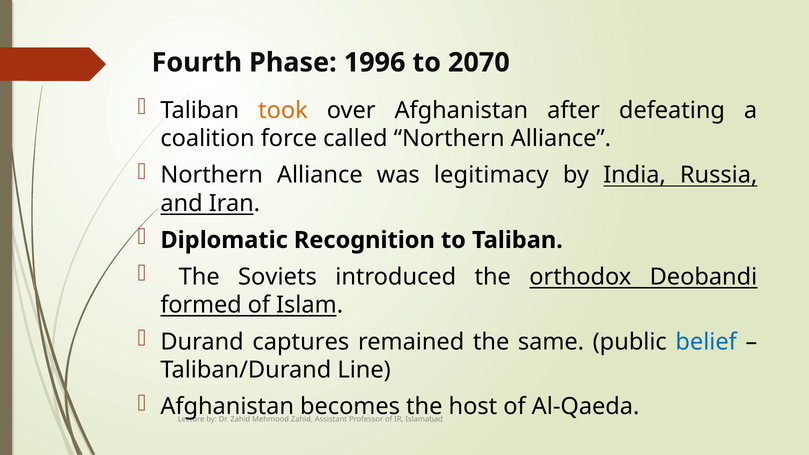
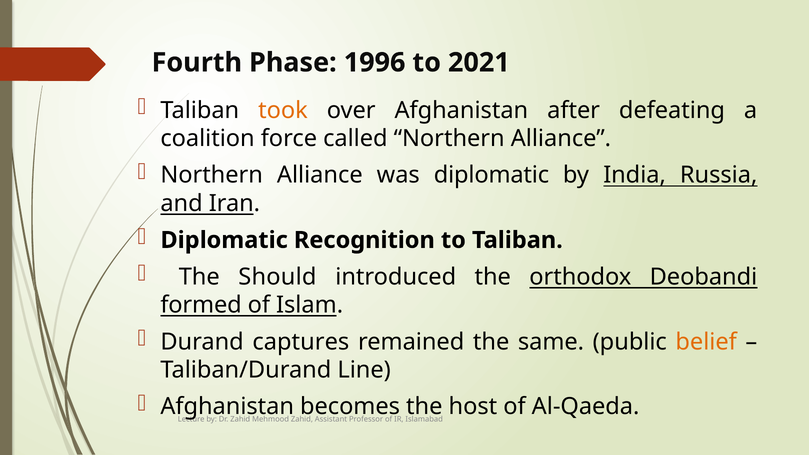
2070: 2070 -> 2021 (479, 63)
was legitimacy: legitimacy -> diplomatic (491, 175)
Soviets: Soviets -> Should (277, 277)
belief colour: blue -> orange (706, 342)
